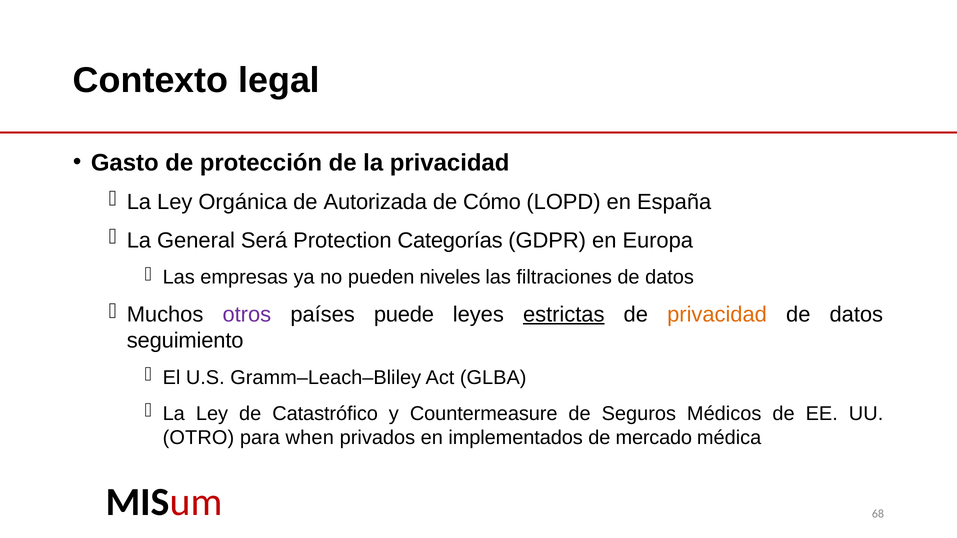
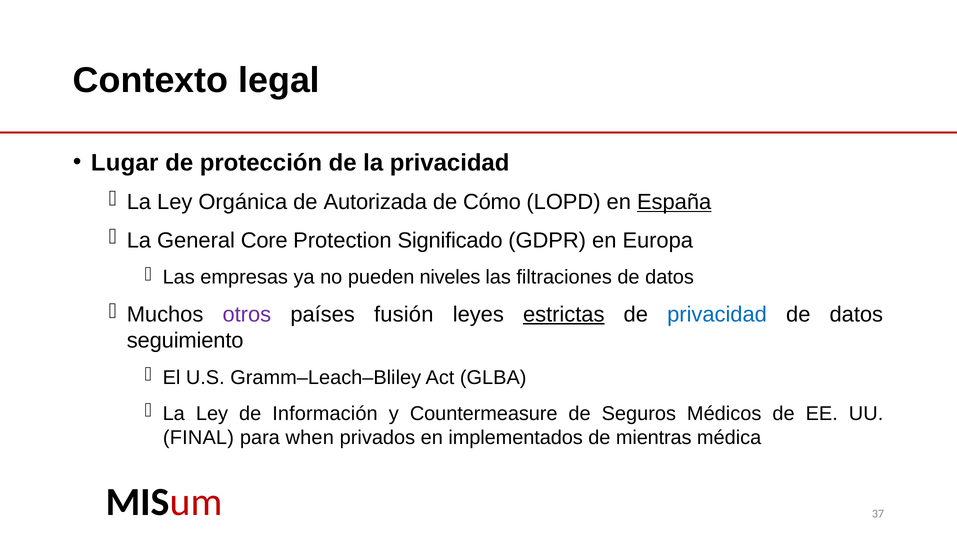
Gasto: Gasto -> Lugar (125, 163)
España underline: none -> present (674, 202)
Será: Será -> Core (264, 240)
Categorías: Categorías -> Significado (450, 240)
puede: puede -> fusión (404, 315)
privacidad colour: orange -> blue (717, 315)
Catastrófico: Catastrófico -> Información (325, 414)
OTRO: OTRO -> FINAL (198, 438)
mercado: mercado -> mientras (654, 438)
68: 68 -> 37 (878, 514)
